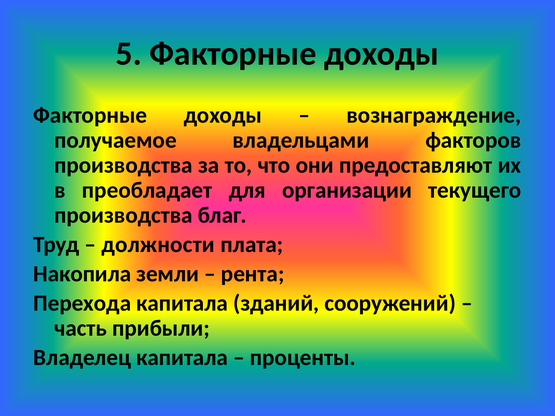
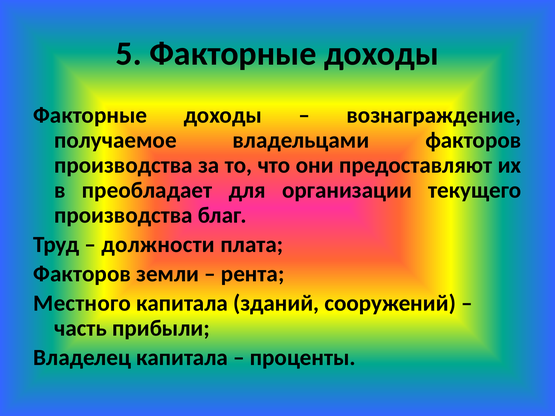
Накопила: Накопила -> Факторов (82, 274)
Перехода: Перехода -> Местного (82, 304)
